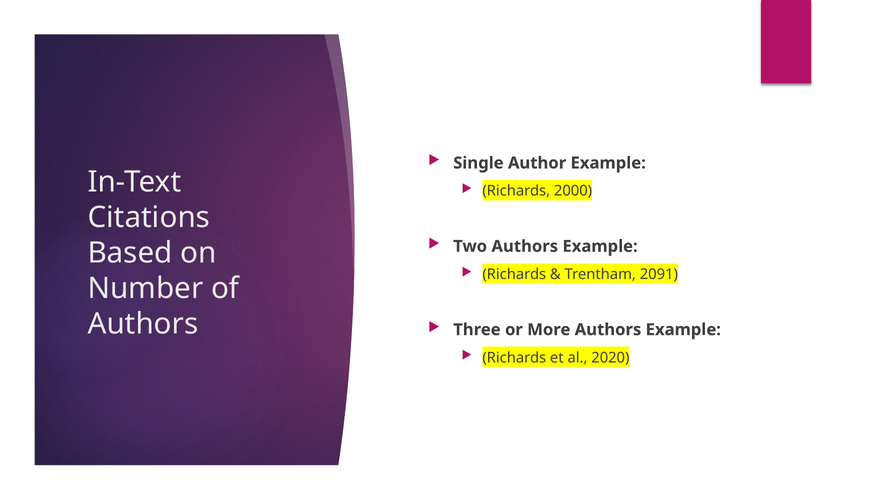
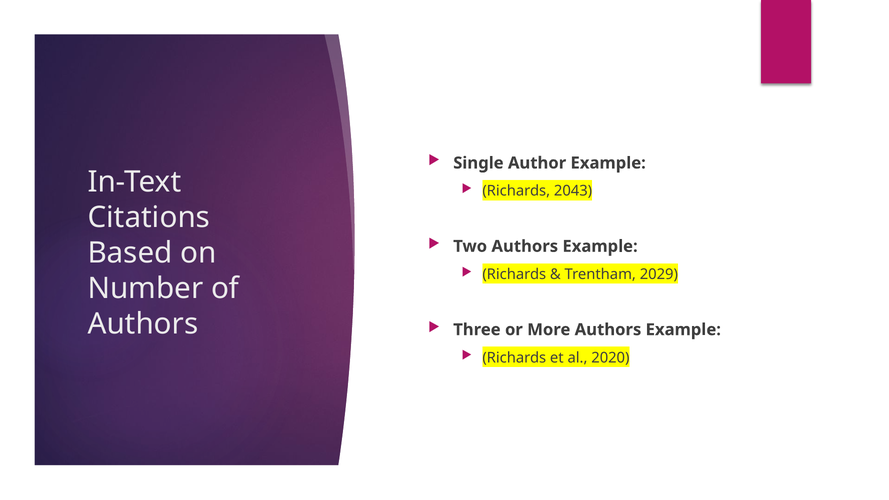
2000: 2000 -> 2043 (573, 191)
2091: 2091 -> 2029 (659, 274)
